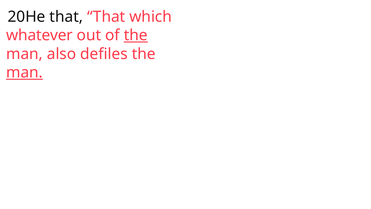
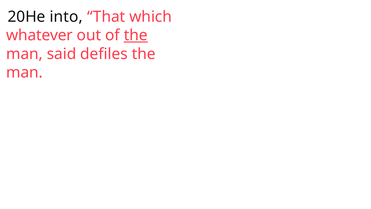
20He that: that -> into (66, 17)
also: also -> said (62, 54)
man underline: present -> none (24, 72)
